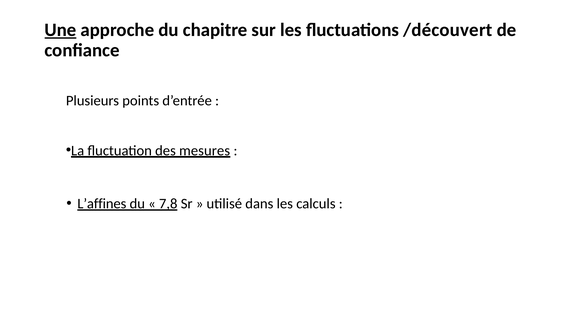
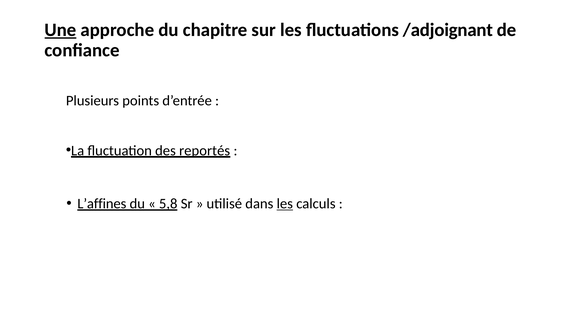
/découvert: /découvert -> /adjoignant (448, 30)
mesures: mesures -> reportés (205, 150)
7,8: 7,8 -> 5,8 (168, 203)
les underline: none -> present (285, 203)
